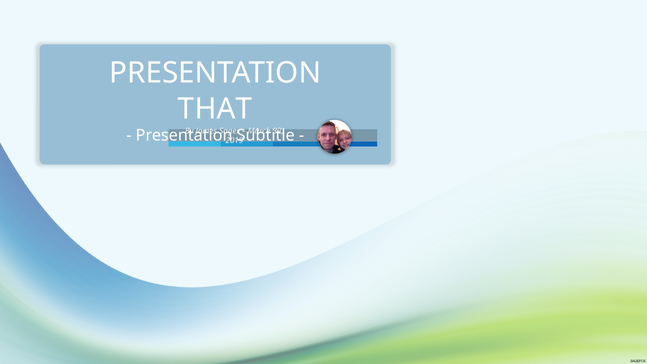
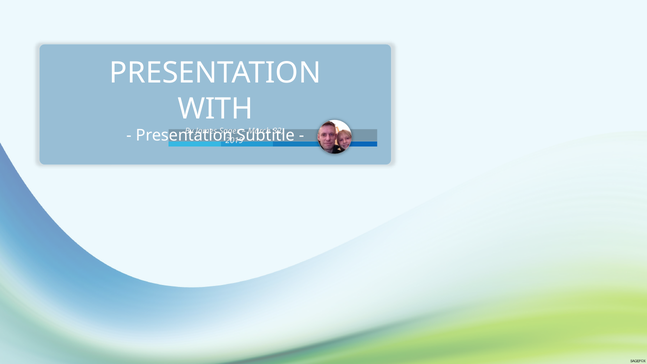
THAT: THAT -> WITH (215, 109)
